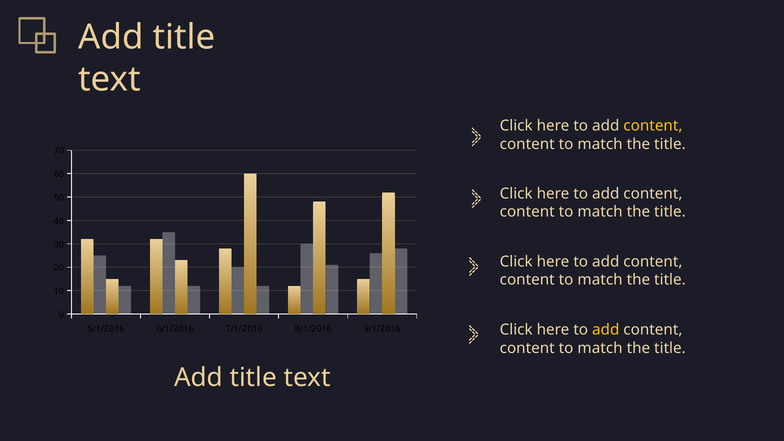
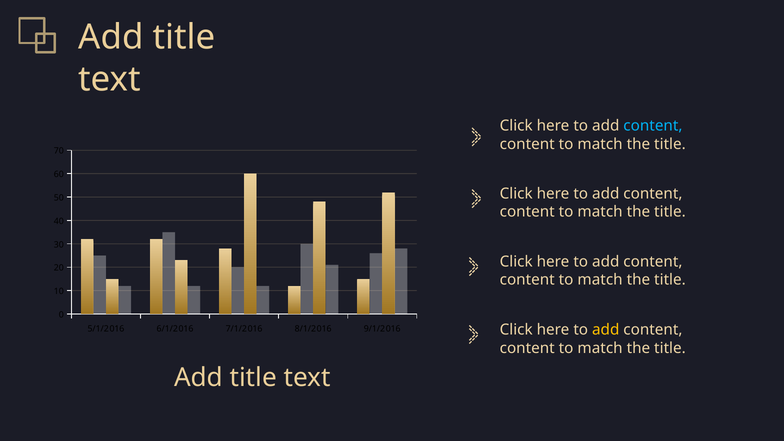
content colour: yellow -> light blue (653, 126)
